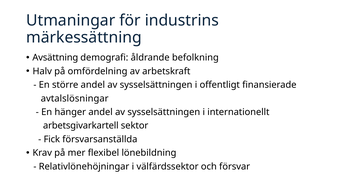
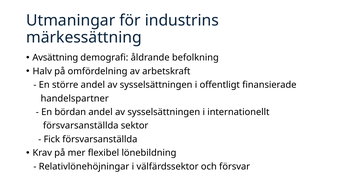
avtalslösningar: avtalslösningar -> handelspartner (75, 98)
hänger: hänger -> bördan (70, 112)
arbetsgivarkartell: arbetsgivarkartell -> försvarsanställda (81, 126)
